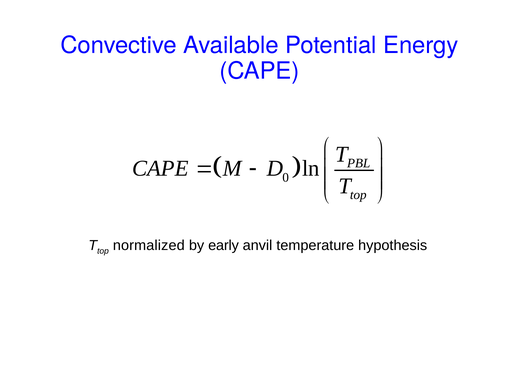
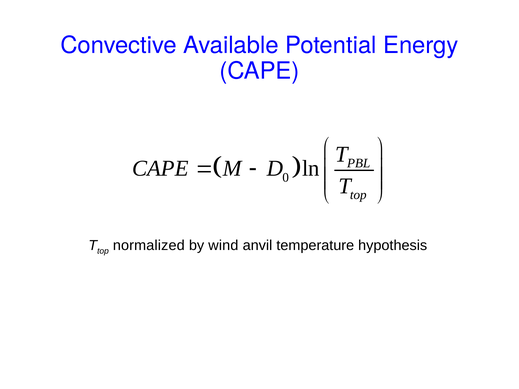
early: early -> wind (223, 246)
